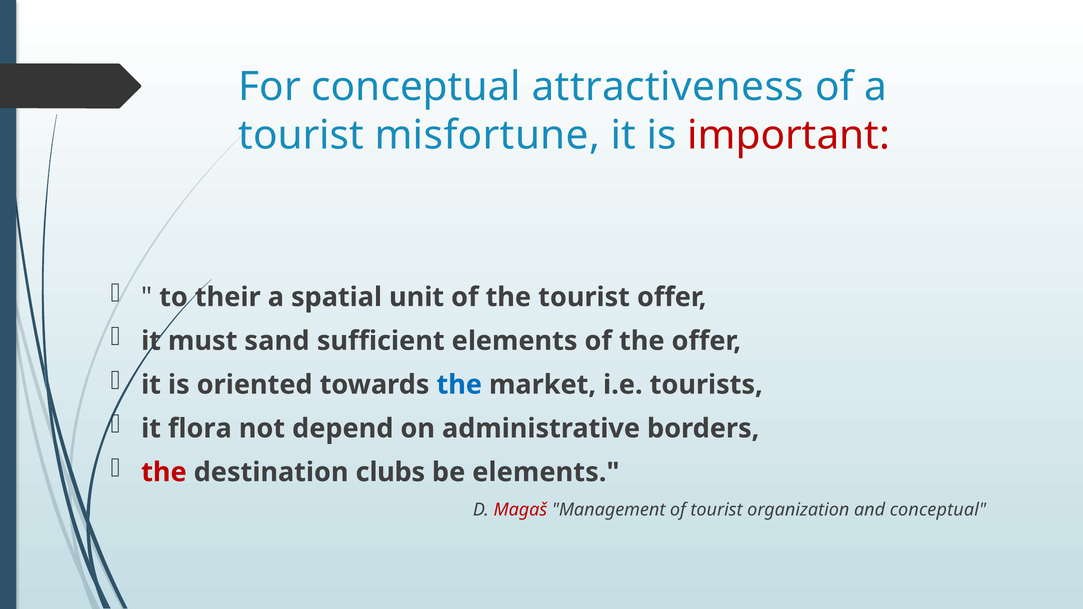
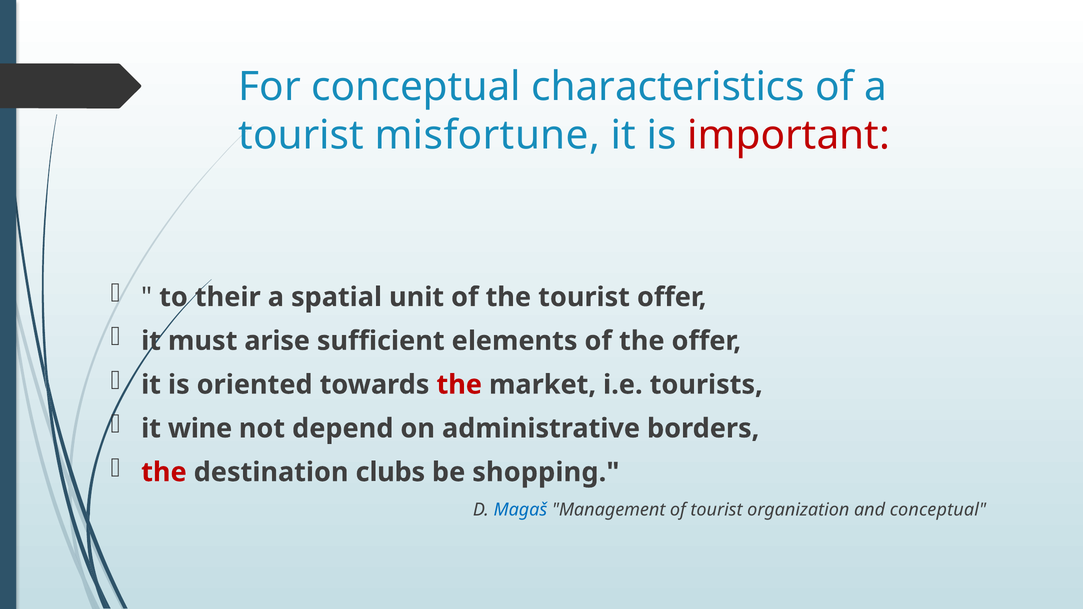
attractiveness: attractiveness -> characteristics (668, 87)
sand: sand -> arise (277, 341)
the colour: blue -> red (459, 385)
flora: flora -> wine (200, 429)
be elements: elements -> shopping (546, 472)
Magaš colour: red -> blue (520, 510)
